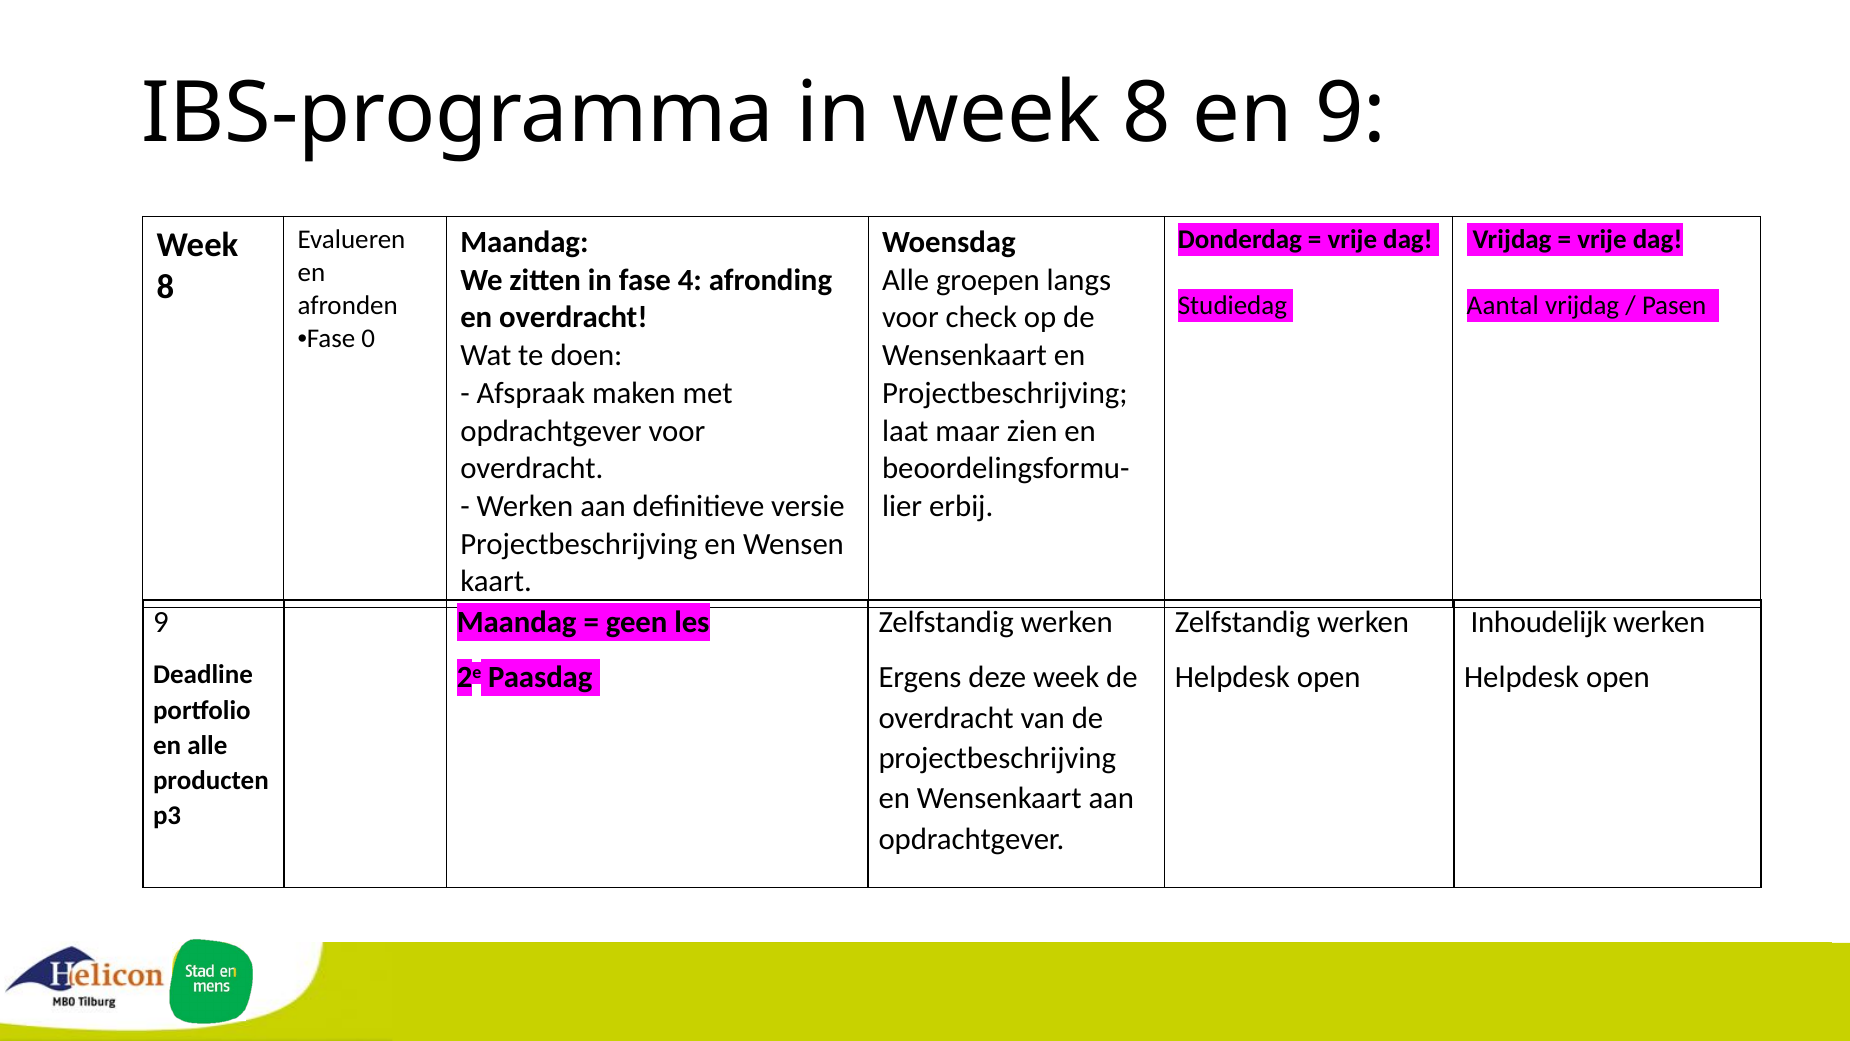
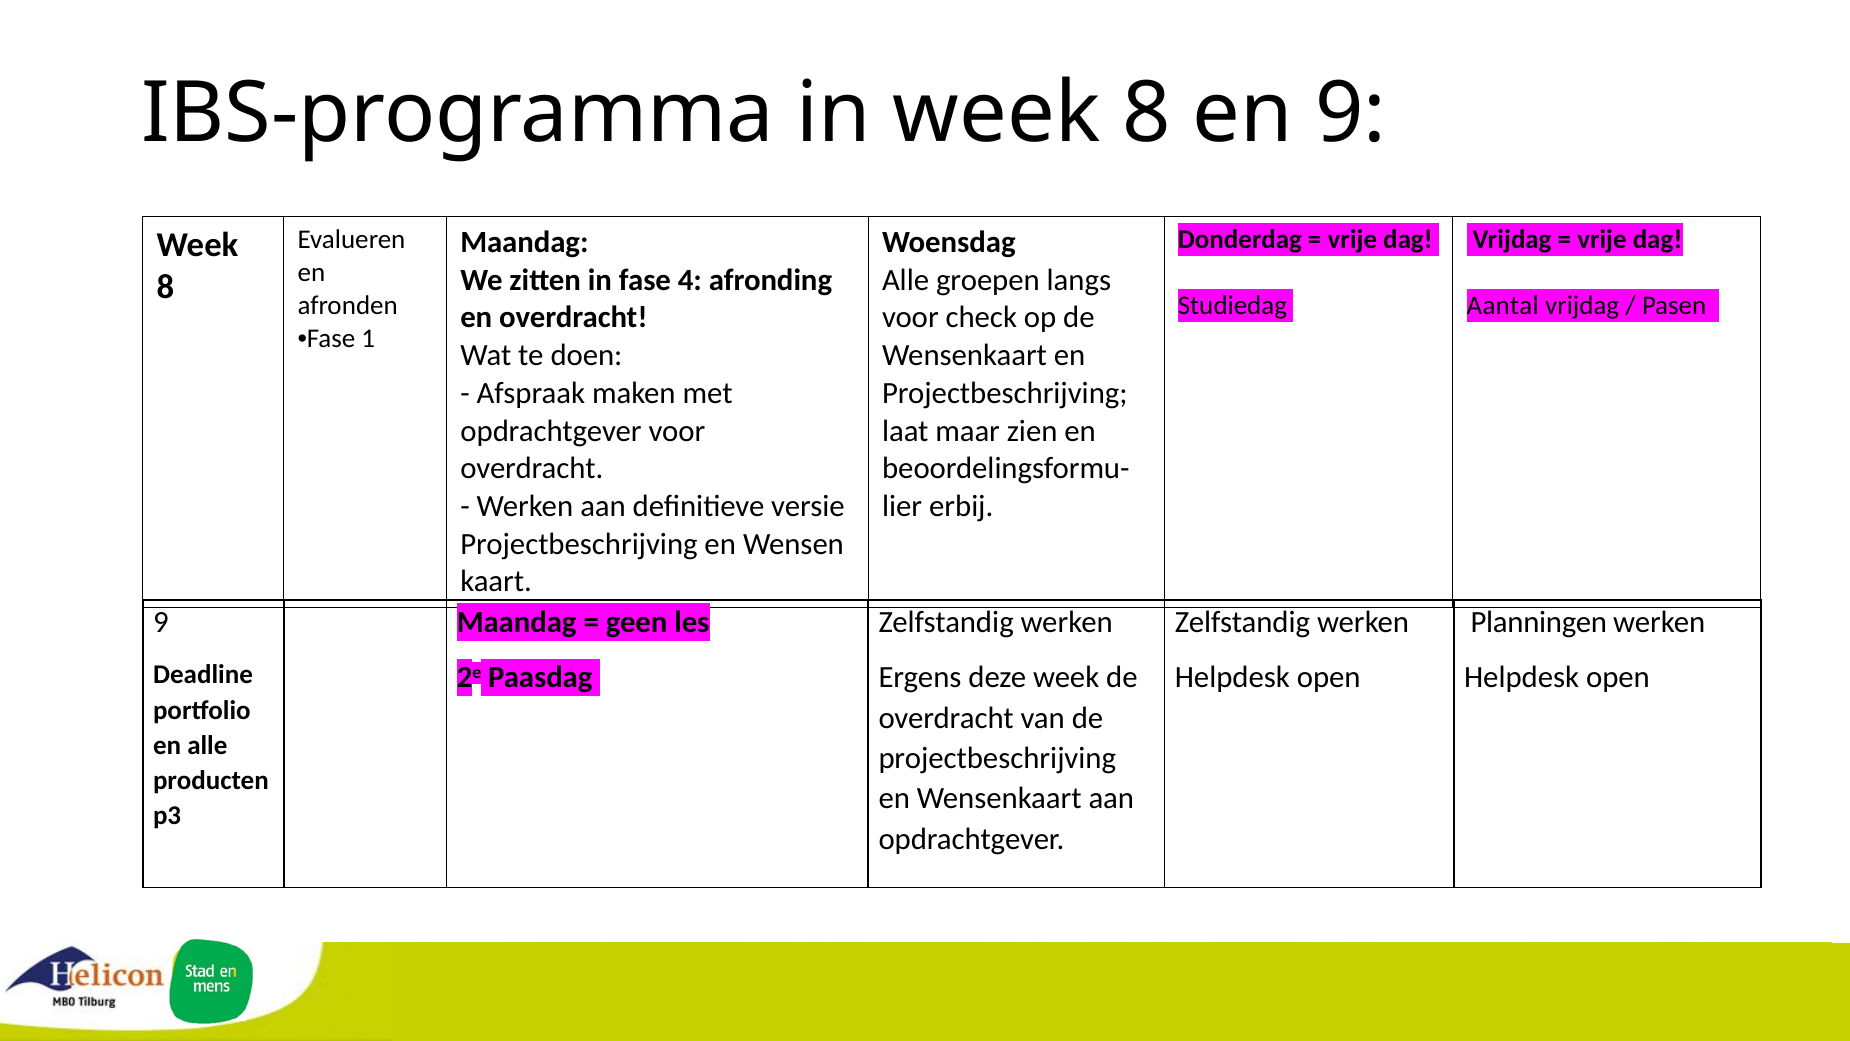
0: 0 -> 1 (368, 338)
Inhoudelijk: Inhoudelijk -> Planningen (1539, 622)
